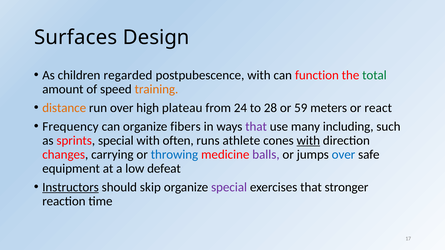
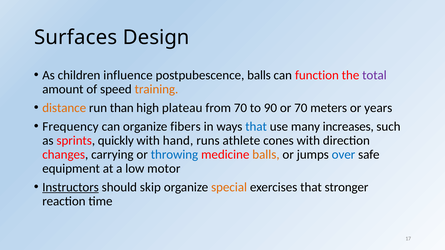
regarded: regarded -> influence (128, 75)
postpubescence with: with -> balls (259, 75)
total colour: green -> purple (374, 75)
run over: over -> than (122, 108)
from 24: 24 -> 70 (240, 108)
28: 28 -> 90 (270, 108)
or 59: 59 -> 70 (301, 108)
react: react -> years (378, 108)
that colour: purple -> blue (256, 127)
including: including -> increases (348, 127)
sprints special: special -> quickly (116, 141)
often: often -> hand (178, 141)
with underline: present -> none (308, 141)
balls colour: purple -> orange (266, 155)
defeat: defeat -> motor (164, 169)
special colour: purple -> orange (229, 187)
